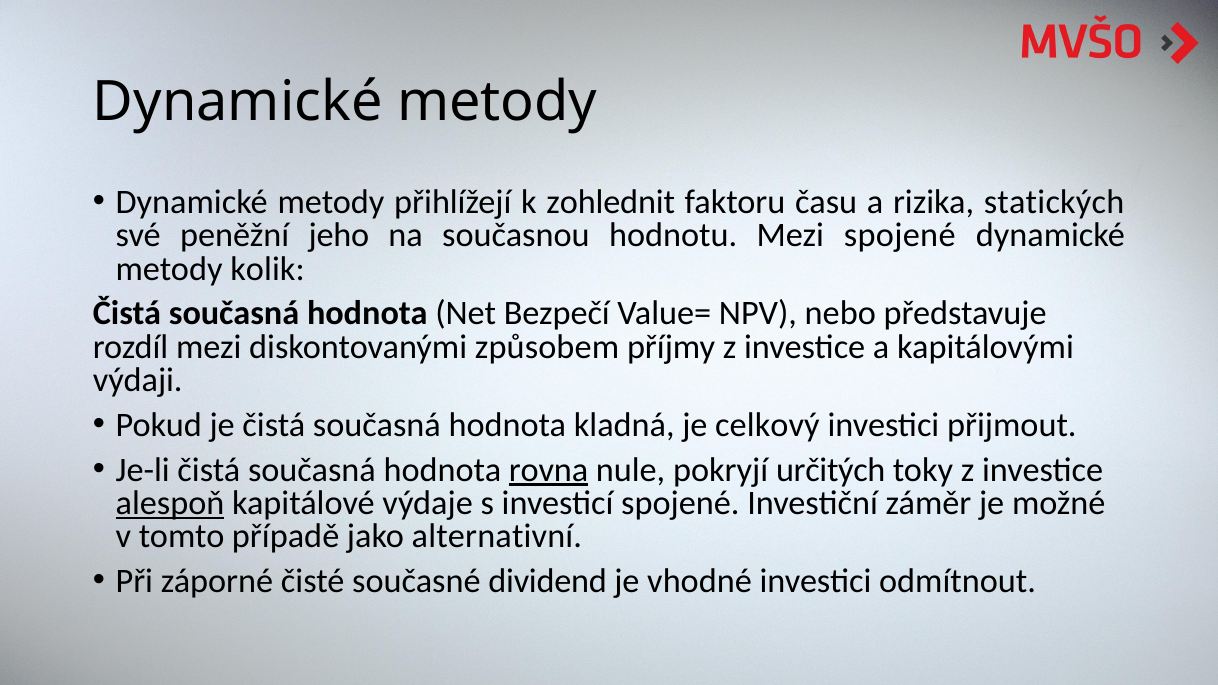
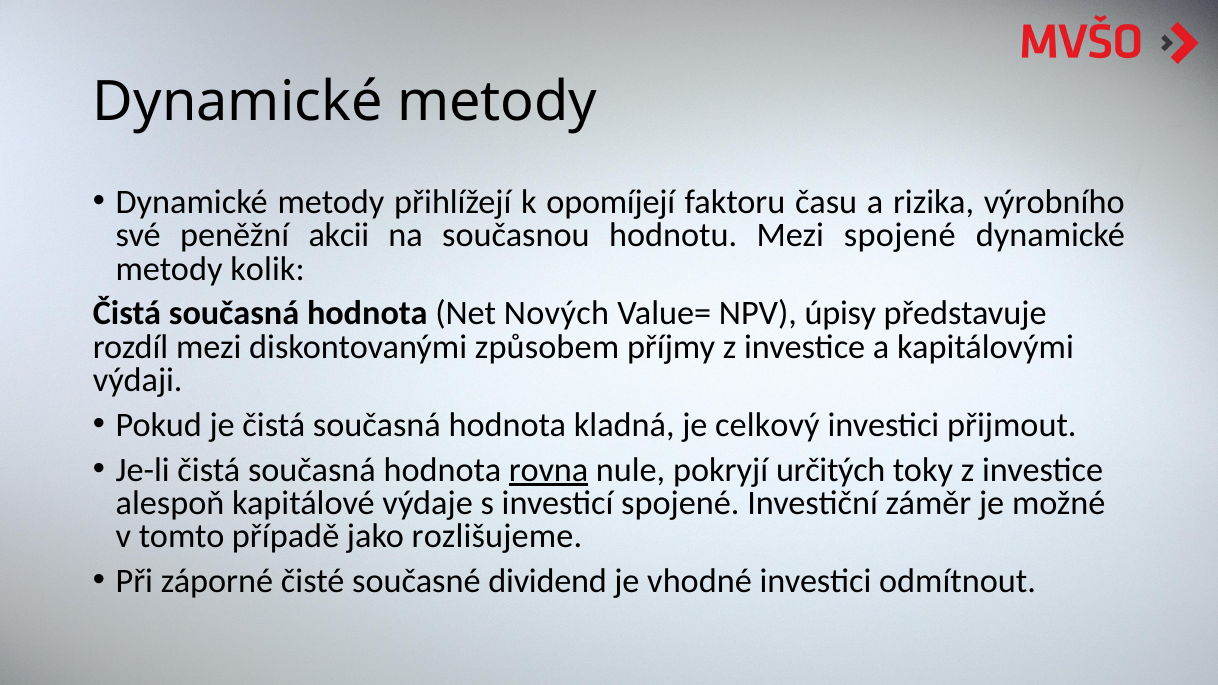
zohlednit: zohlednit -> opomíjejí (611, 202)
statických: statických -> výrobního (1054, 202)
jeho: jeho -> akcii (339, 236)
Bezpečí: Bezpečí -> Nových (557, 314)
nebo: nebo -> úpisy (840, 314)
alespoň underline: present -> none (170, 503)
alternativní: alternativní -> rozlišujeme (497, 537)
